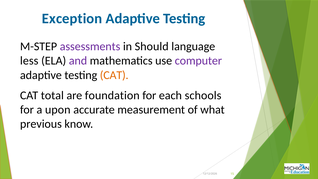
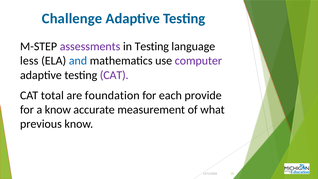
Exception: Exception -> Challenge (72, 18)
in Should: Should -> Testing (152, 46)
and colour: purple -> blue (78, 61)
CAT colour: orange -> purple (114, 75)
schools: schools -> provide (203, 95)
a upon: upon -> know (58, 110)
